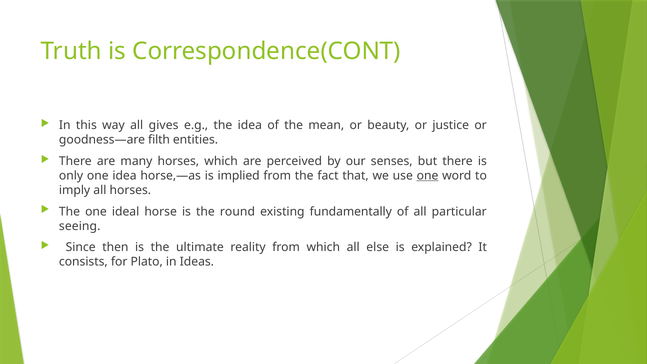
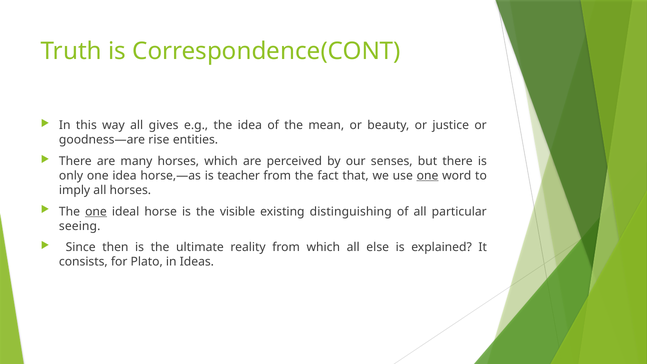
filth: filth -> rise (159, 140)
implied: implied -> teacher (239, 176)
one underline: none -> present (96, 211)
round: round -> visible (238, 211)
fundamentally: fundamentally -> distinguishing (351, 211)
